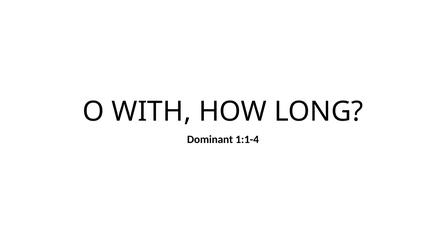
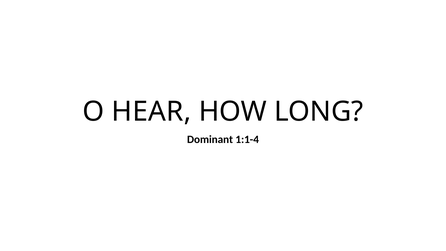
WITH: WITH -> HEAR (151, 111)
